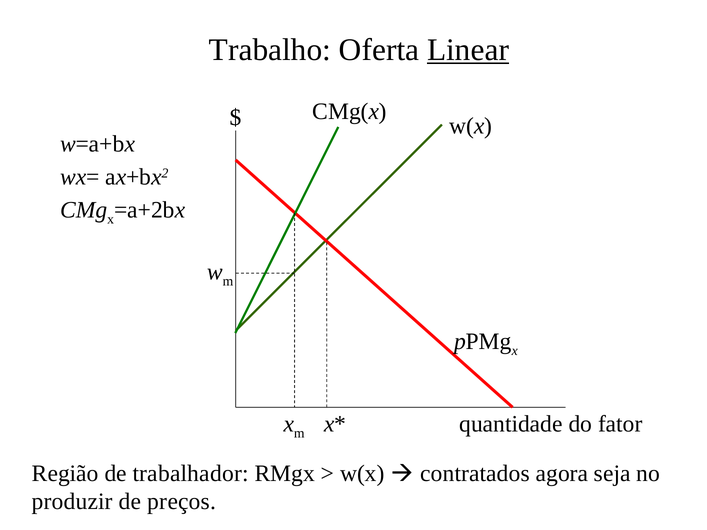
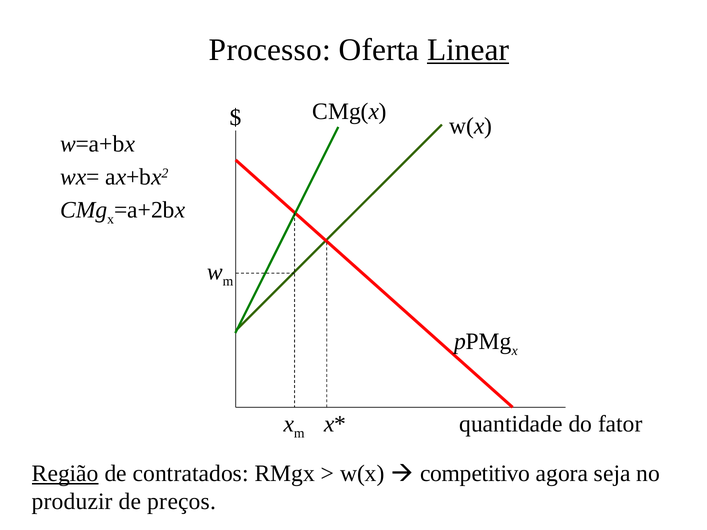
Trabalho: Trabalho -> Processo (270, 50)
Região underline: none -> present (65, 474)
trabalhador: trabalhador -> contratados (191, 474)
contratados: contratados -> competitivo (475, 474)
